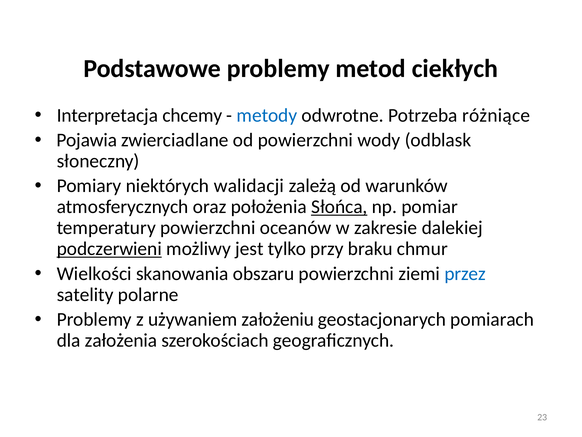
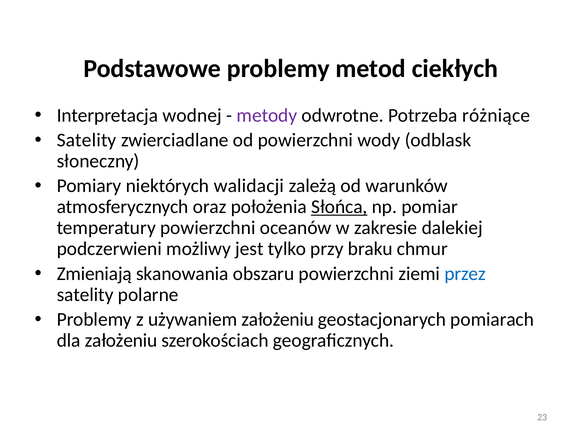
chcemy: chcemy -> wodnej (192, 115)
metody colour: blue -> purple (267, 115)
Pojawia: Pojawia -> Satelity (87, 140)
podczerwieni underline: present -> none (109, 249)
Wielkości: Wielkości -> Zmieniają (94, 273)
dla założenia: założenia -> założeniu (121, 340)
